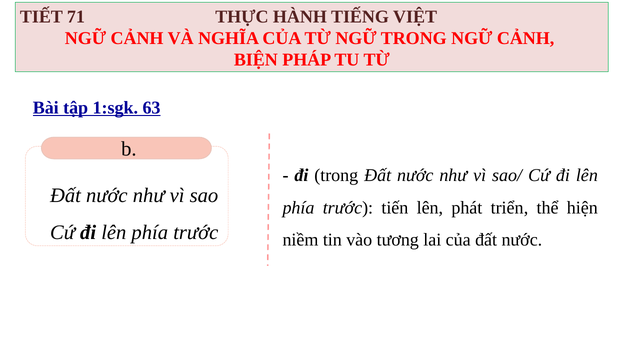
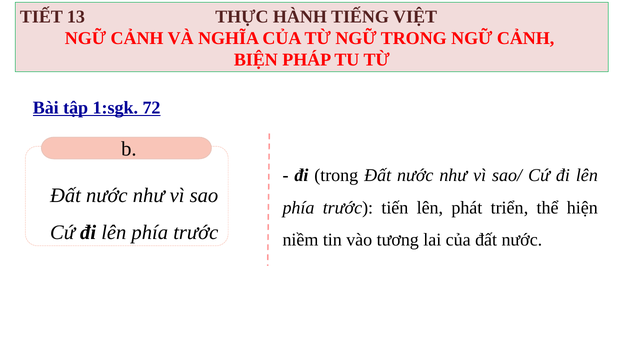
71: 71 -> 13 (76, 17)
63: 63 -> 72 (152, 108)
